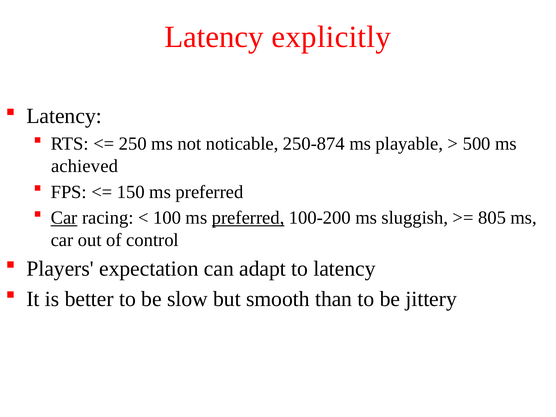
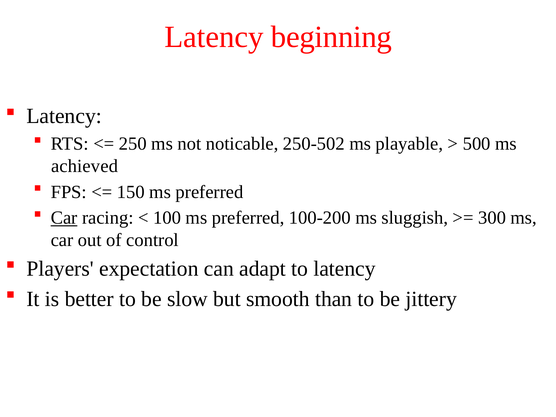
explicitly: explicitly -> beginning (331, 37)
250-874: 250-874 -> 250-502 (314, 144)
preferred underline: present -> none (248, 218)
805: 805 -> 300 (492, 218)
